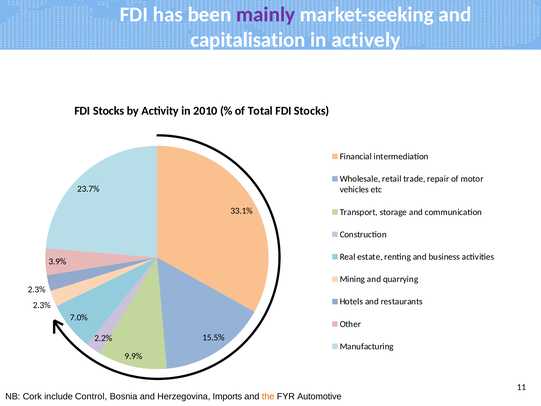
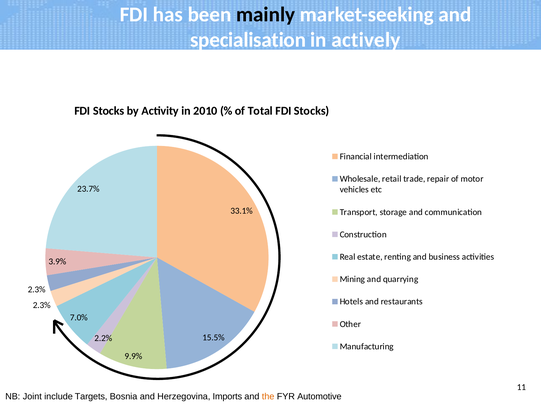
mainly colour: purple -> black (266, 15)
capitalisation: capitalisation -> specialisation (248, 40)
Cork: Cork -> Joint (32, 396)
Control: Control -> Targets (91, 396)
